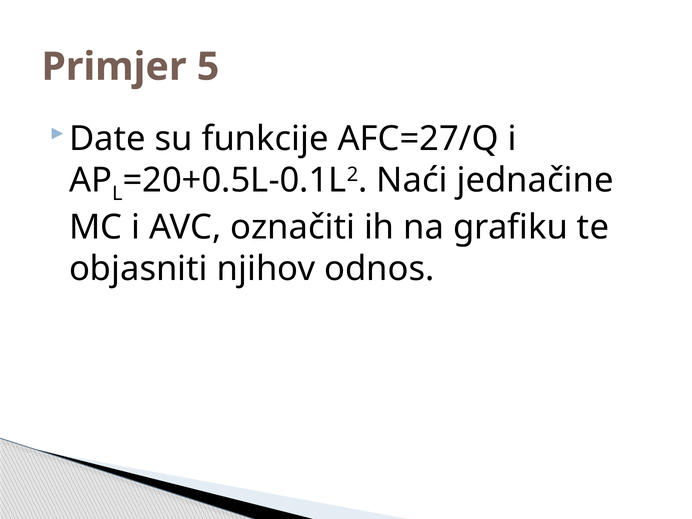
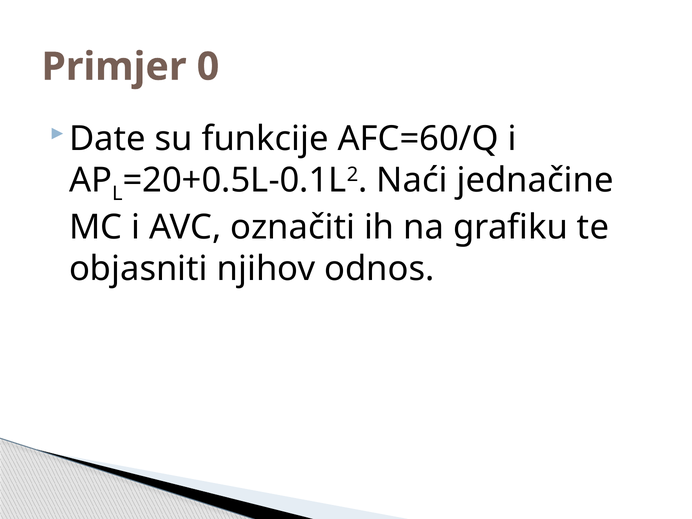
5: 5 -> 0 (208, 67)
AFC=27/Q: AFC=27/Q -> AFC=60/Q (418, 139)
